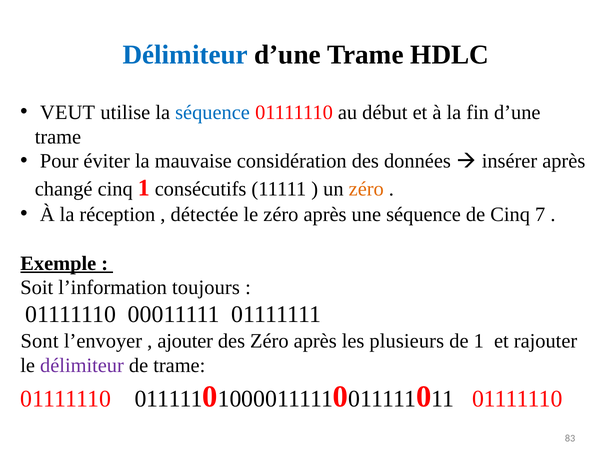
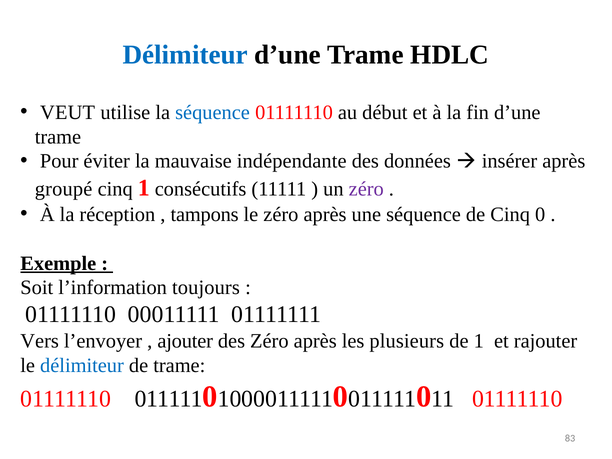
considération: considération -> indépendante (292, 161)
changé: changé -> groupé (64, 189)
zéro colour: orange -> purple (366, 189)
détectée: détectée -> tampons (205, 214)
Cinq 7: 7 -> 0 (540, 214)
Sont: Sont -> Vers (40, 341)
délimiteur colour: purple -> blue (82, 365)
